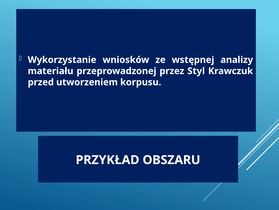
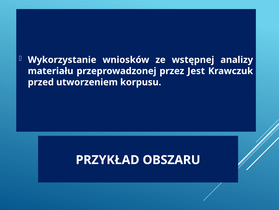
Styl: Styl -> Jest (196, 71)
